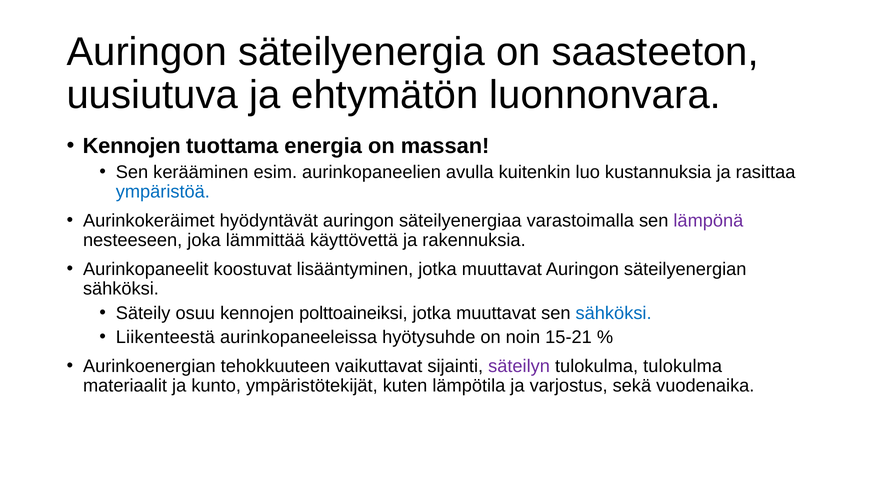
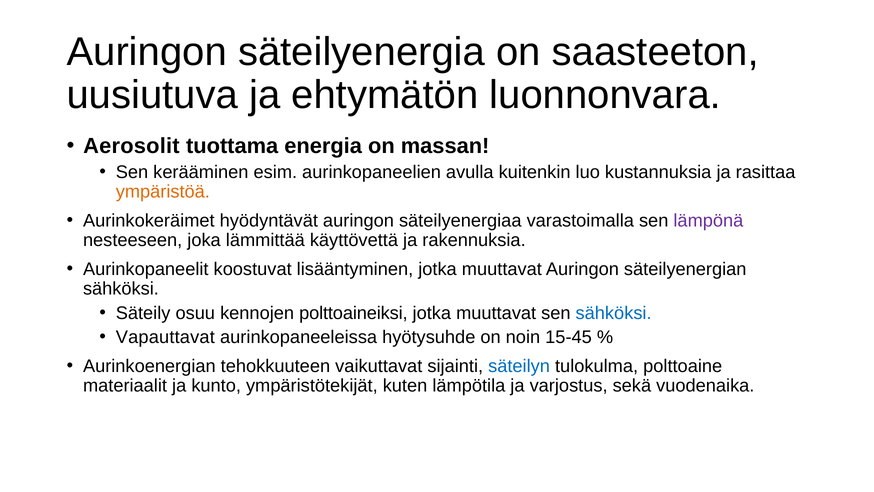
Kennojen: Kennojen -> Aerosolit (131, 146)
ympäristöä colour: blue -> orange (163, 192)
Liikenteestä: Liikenteestä -> Vapauttavat (165, 337)
15-21: 15-21 -> 15-45 (569, 337)
säteilyn colour: purple -> blue (519, 366)
tulokulma tulokulma: tulokulma -> polttoaine (683, 366)
